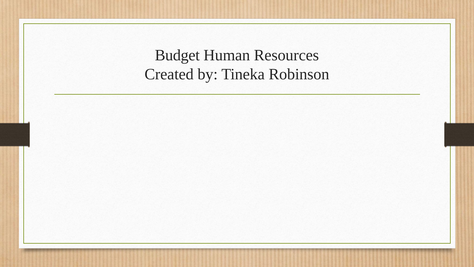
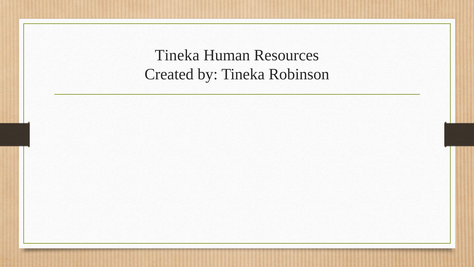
Budget: Budget -> Tineka (177, 55)
